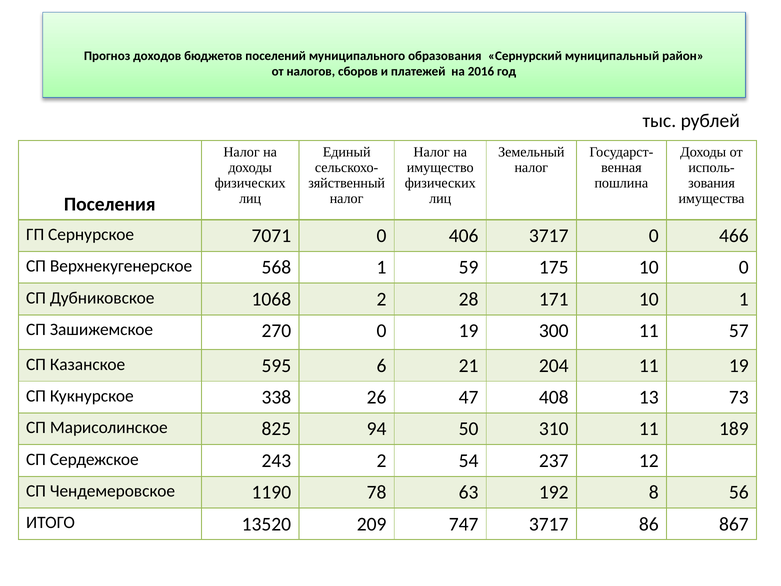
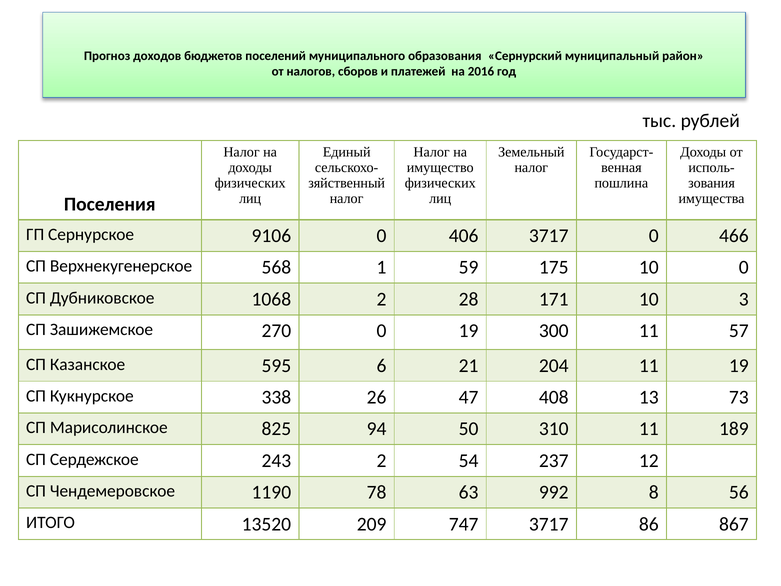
7071: 7071 -> 9106 (271, 236)
10 1: 1 -> 3 (744, 299)
192: 192 -> 992 (554, 492)
